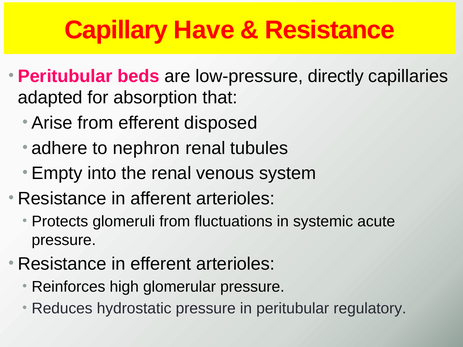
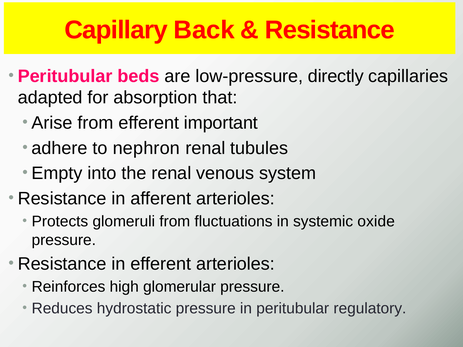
Have: Have -> Back (204, 30)
disposed: disposed -> important (221, 123)
acute: acute -> oxide (376, 222)
